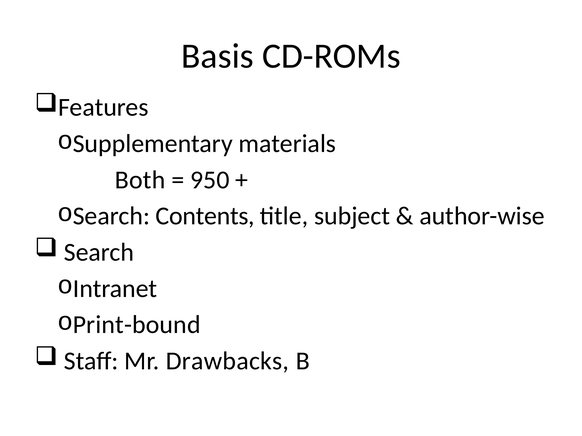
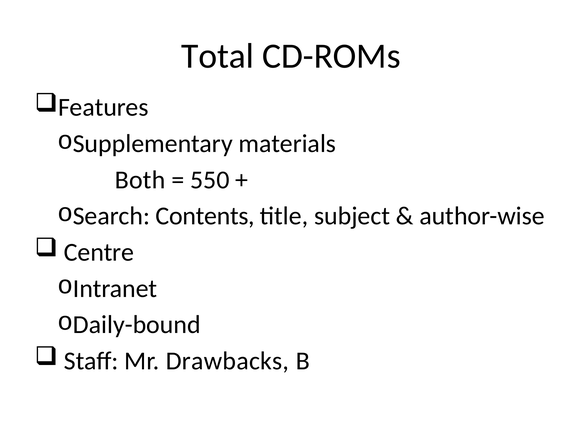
Basis: Basis -> Total (218, 56)
950: 950 -> 550 (210, 180)
Search: Search -> Centre (99, 253)
Print-bound: Print-bound -> Daily-bound (137, 325)
